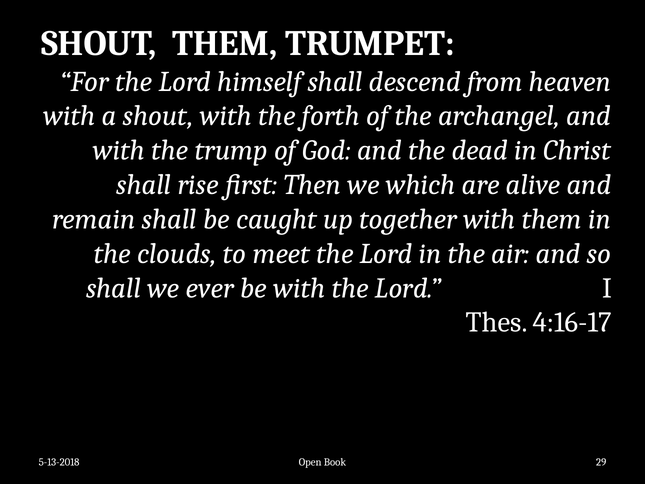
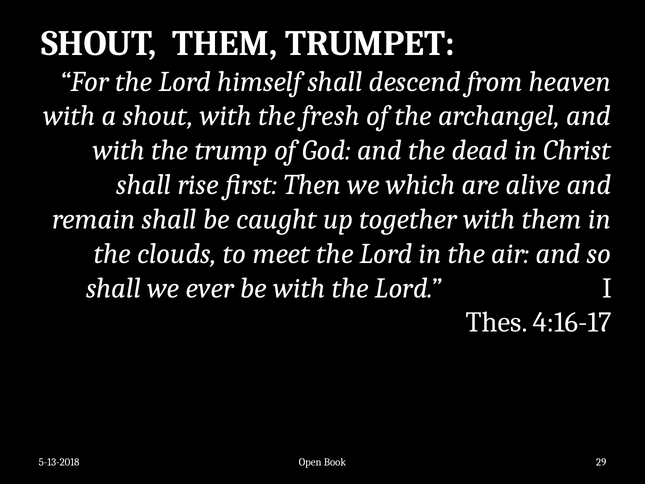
forth: forth -> fresh (331, 116)
